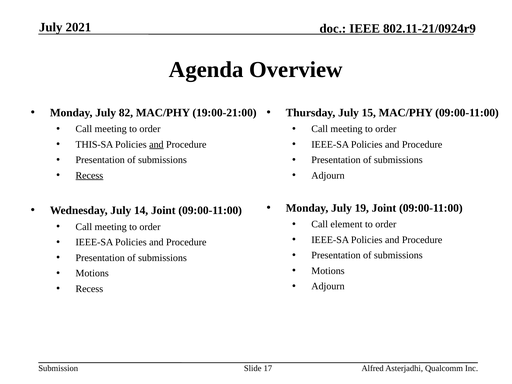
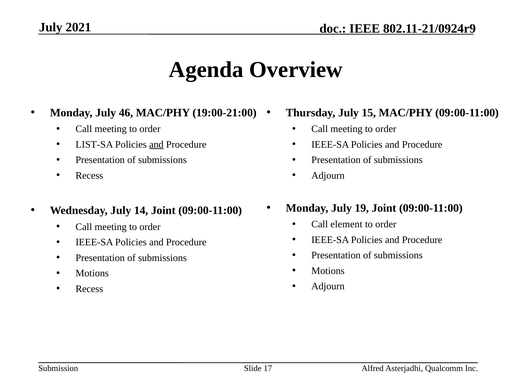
82: 82 -> 46 (126, 113)
THIS-SA: THIS-SA -> LIST-SA (94, 144)
Recess underline: present -> none (89, 175)
